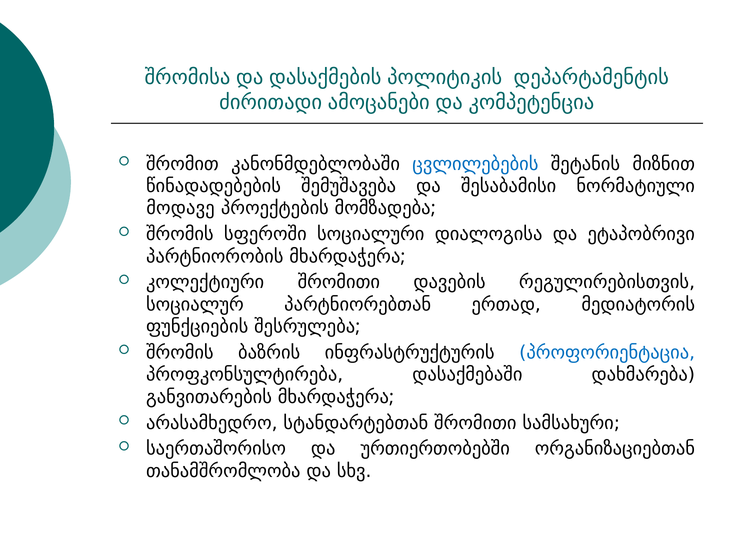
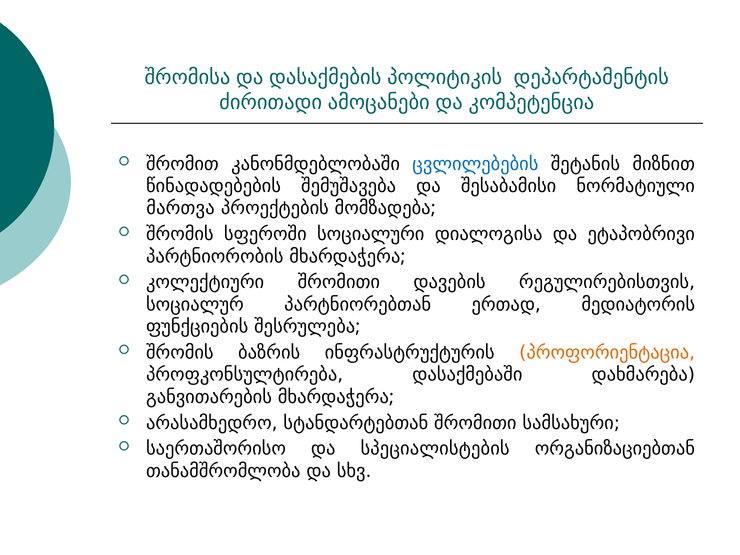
მოდავე: მოდავე -> მართვა (180, 208)
პროფორიენტაცია colour: blue -> orange (607, 353)
ურთიერთობებში: ურთიერთობებში -> სპეციალისტების (435, 449)
